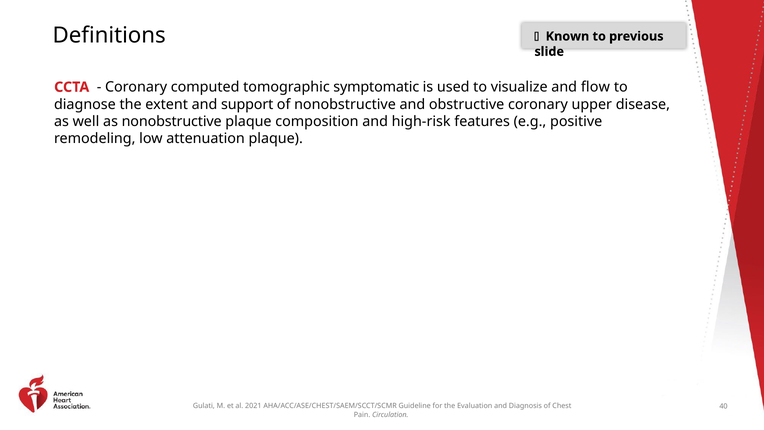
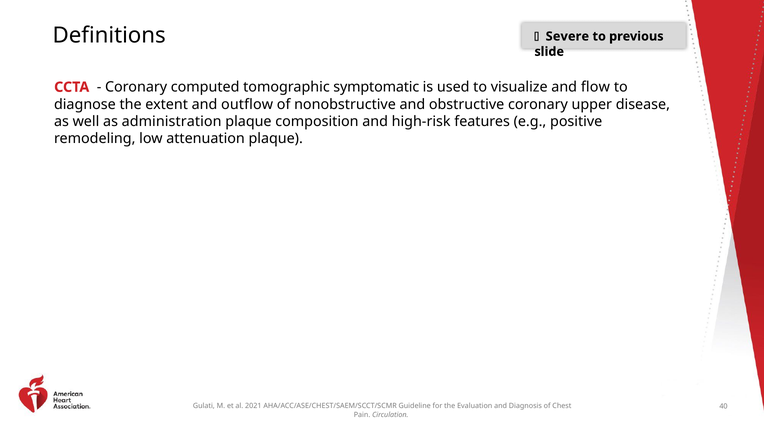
Known: Known -> Severe (567, 36)
support: support -> outflow (247, 104)
as nonobstructive: nonobstructive -> administration (172, 121)
